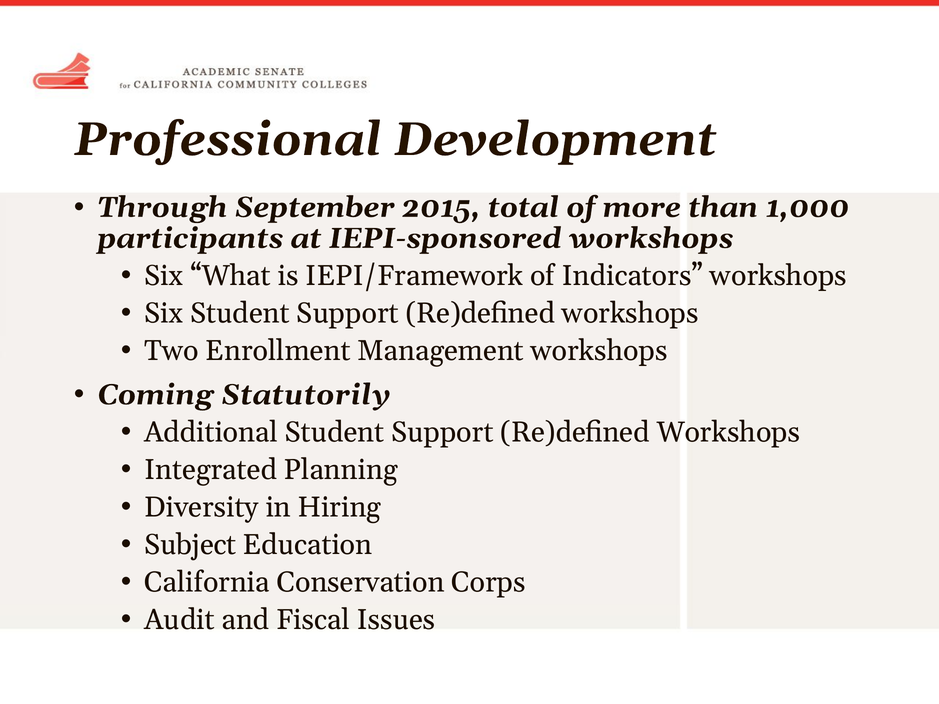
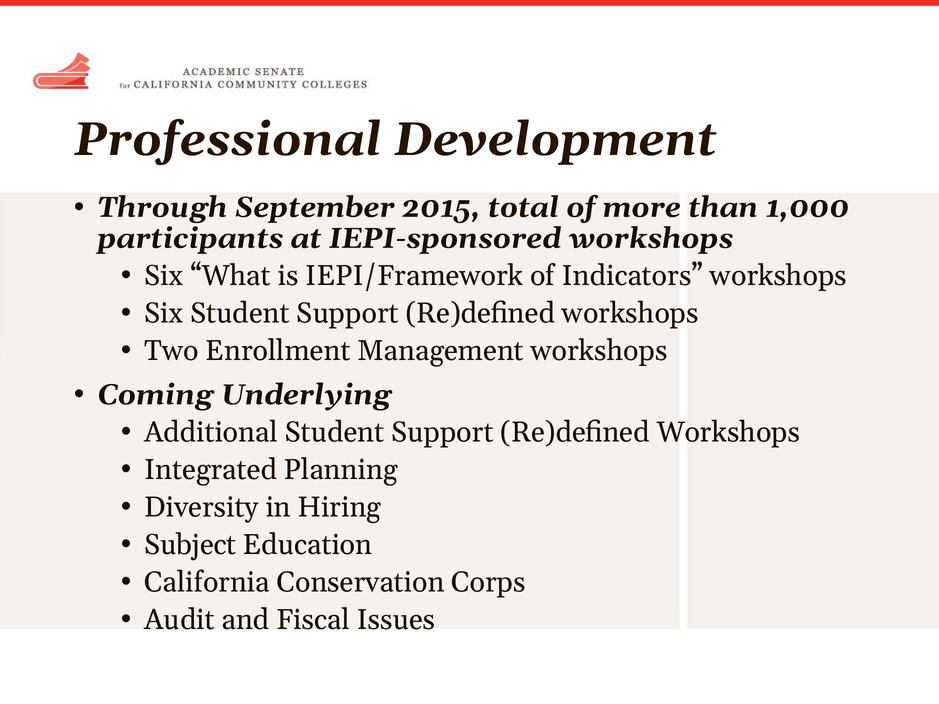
Statutorily: Statutorily -> Underlying (306, 395)
